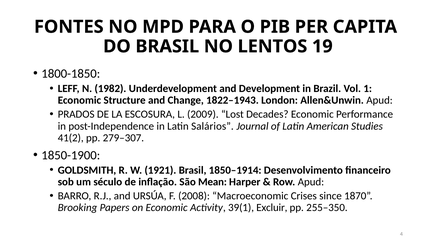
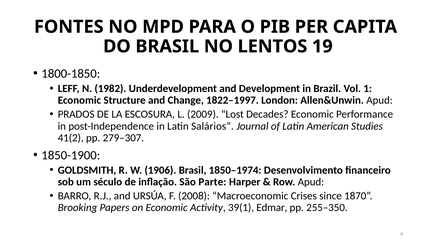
1822–1943: 1822–1943 -> 1822–1997 (232, 100)
1921: 1921 -> 1906 (160, 170)
1850–1914: 1850–1914 -> 1850–1974 (235, 170)
Mean: Mean -> Parte (212, 182)
Excluir: Excluir -> Edmar (272, 208)
